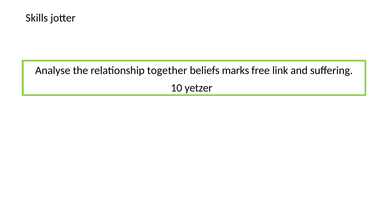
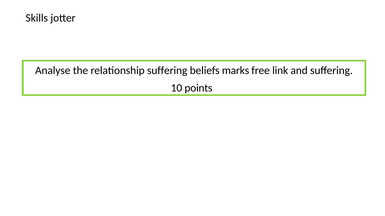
relationship together: together -> suffering (167, 71)
yetzer: yetzer -> points (198, 88)
